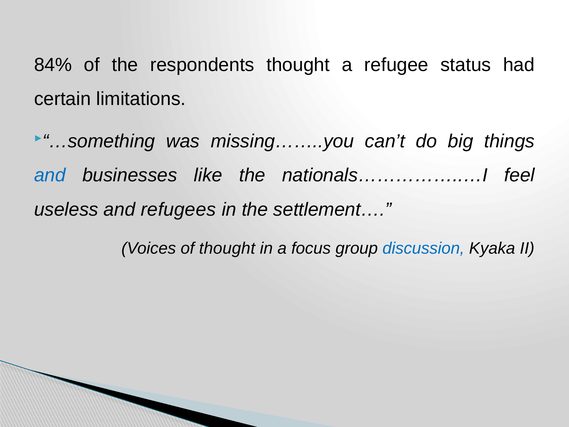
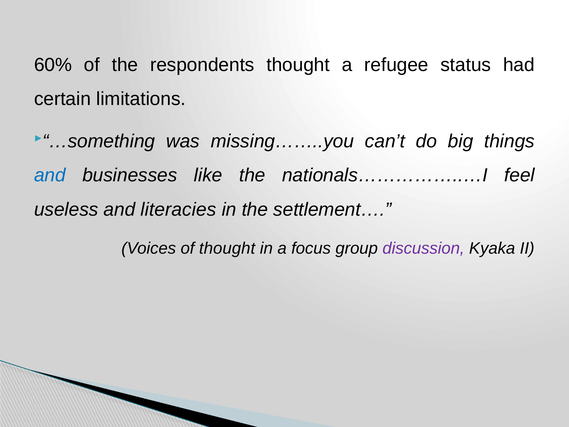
84%: 84% -> 60% (53, 65)
refugees: refugees -> literacies (178, 209)
discussion colour: blue -> purple (423, 248)
